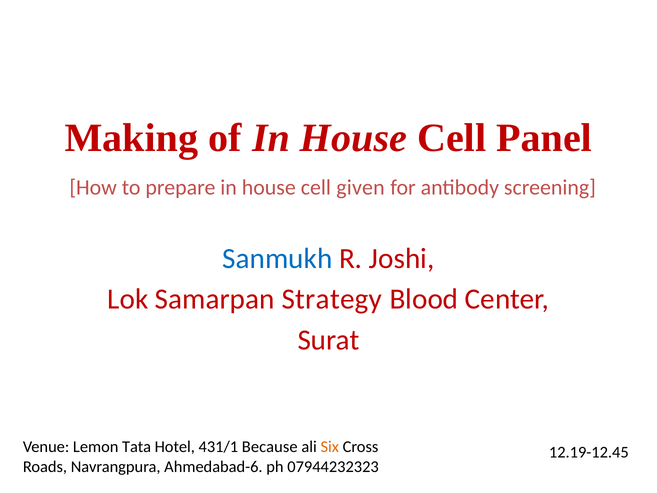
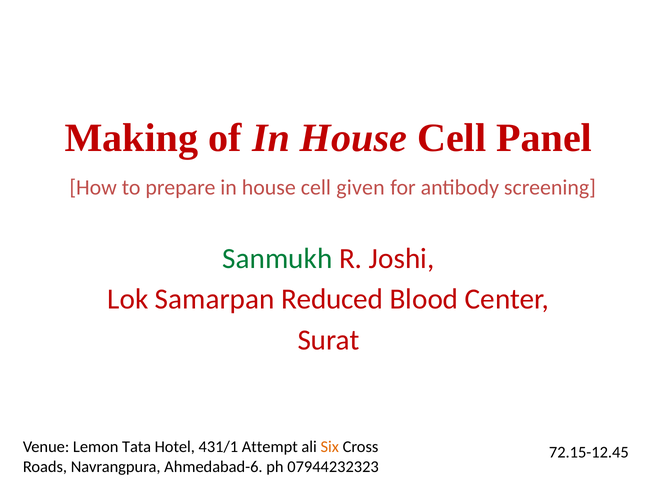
Sanmukh colour: blue -> green (277, 258)
Strategy: Strategy -> Reduced (332, 299)
Because: Because -> Attempt (270, 447)
12.19-12.45: 12.19-12.45 -> 72.15-12.45 (589, 452)
